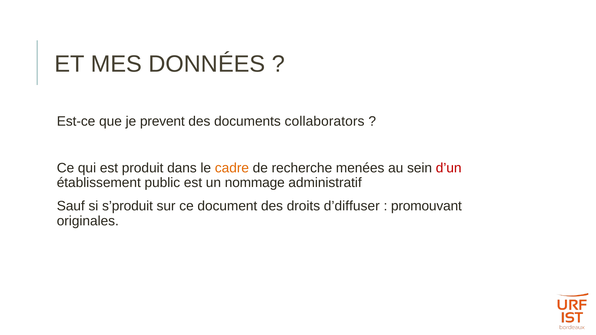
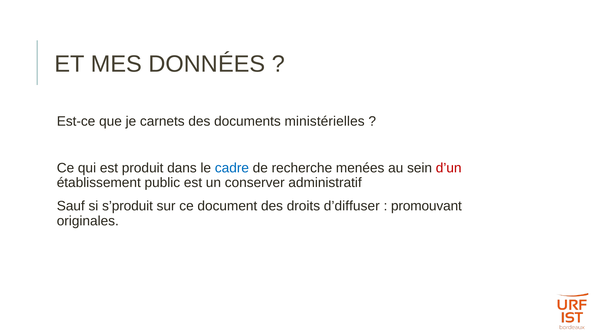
prevent: prevent -> carnets (162, 121)
collaborators: collaborators -> ministérielles (325, 121)
cadre colour: orange -> blue (232, 168)
nommage: nommage -> conserver (255, 183)
